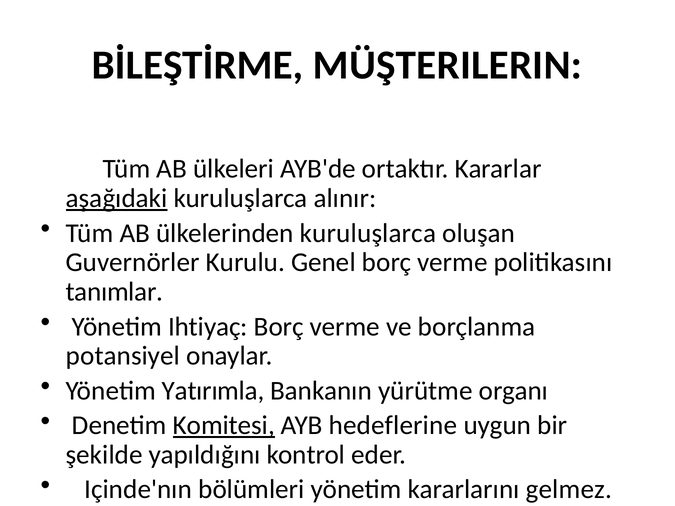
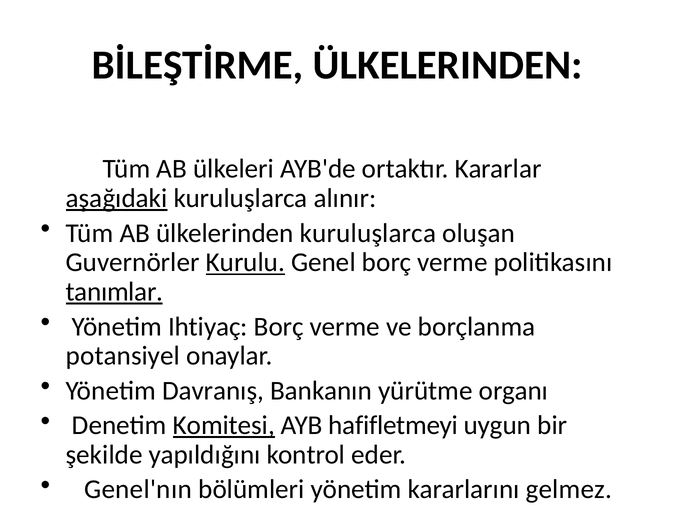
BİLEŞTİRME MÜŞTERILERIN: MÜŞTERILERIN -> ÜLKELERINDEN (448, 65)
Kurulu underline: none -> present (245, 263)
tanımlar underline: none -> present (114, 292)
Yatırımla: Yatırımla -> Davranış (213, 391)
hedeflerine: hedeflerine -> hafifletmeyi (393, 426)
Içinde'nın: Içinde'nın -> Genel'nın (138, 490)
